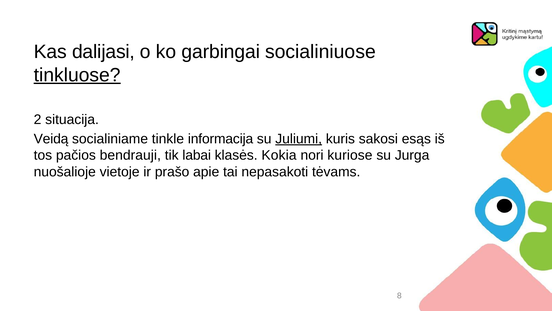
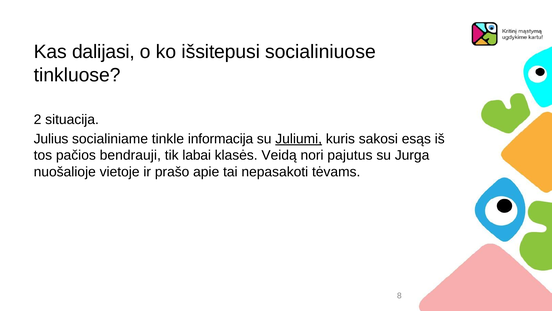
garbingai: garbingai -> išsitepusi (221, 52)
tinkluose underline: present -> none (77, 75)
Veidą: Veidą -> Julius (51, 139)
Kokia: Kokia -> Veidą (279, 155)
kuriose: kuriose -> pajutus (350, 155)
